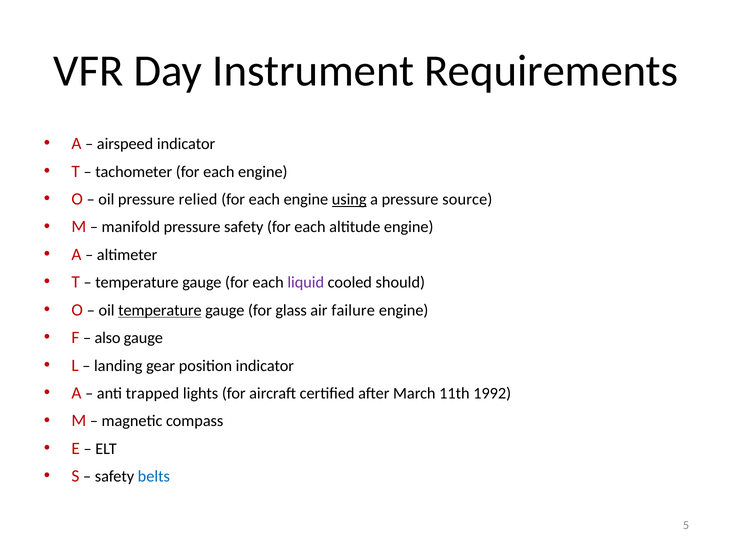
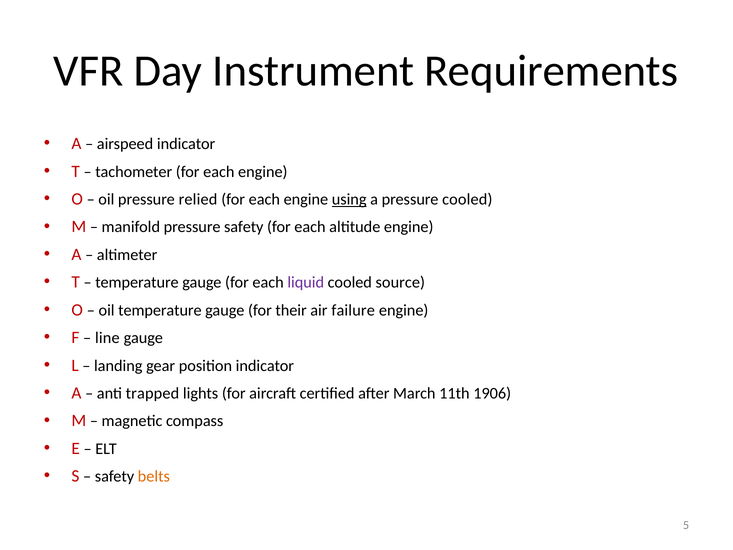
pressure source: source -> cooled (467, 199)
should: should -> source (400, 282)
temperature underline: present -> none (160, 310)
glass: glass -> their (291, 310)
also: also -> line (107, 338)
1992: 1992 -> 1906 (492, 393)
belts colour: blue -> orange (154, 476)
